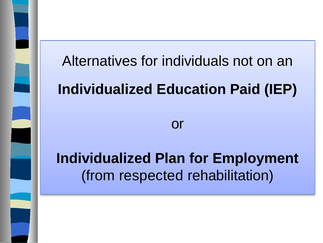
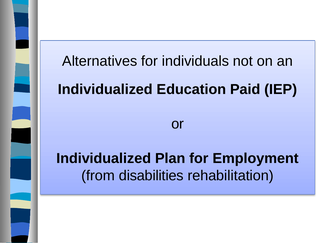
respected: respected -> disabilities (151, 175)
